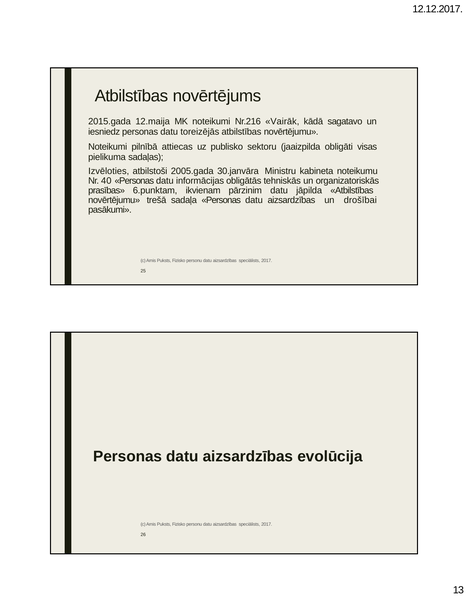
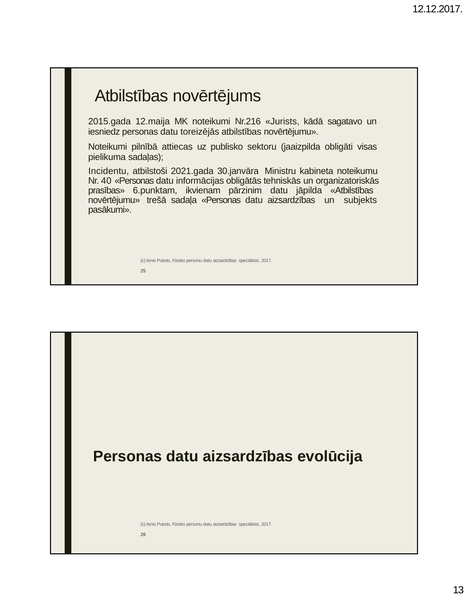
Vairāk: Vairāk -> Jurists (282, 121)
Izvēloties: Izvēloties -> Incidentu (109, 171)
2005.gada: 2005.gada -> 2021.gada (192, 171)
drošībai: drošībai -> subjekts (360, 200)
